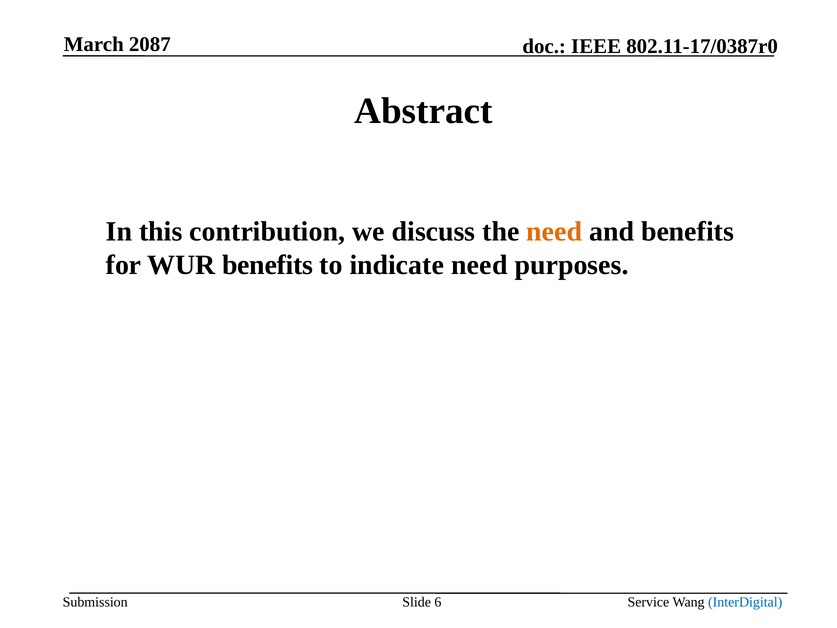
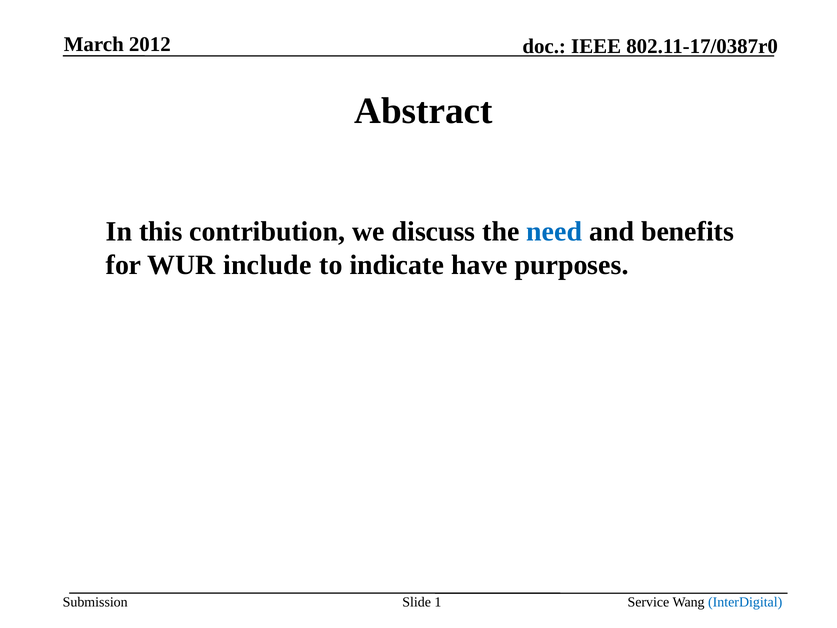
2087: 2087 -> 2012 (150, 44)
need colour: orange -> blue (554, 231)
WUR benefits: benefits -> include (267, 265)
indicate need: need -> have (479, 265)
6: 6 -> 1 (438, 602)
